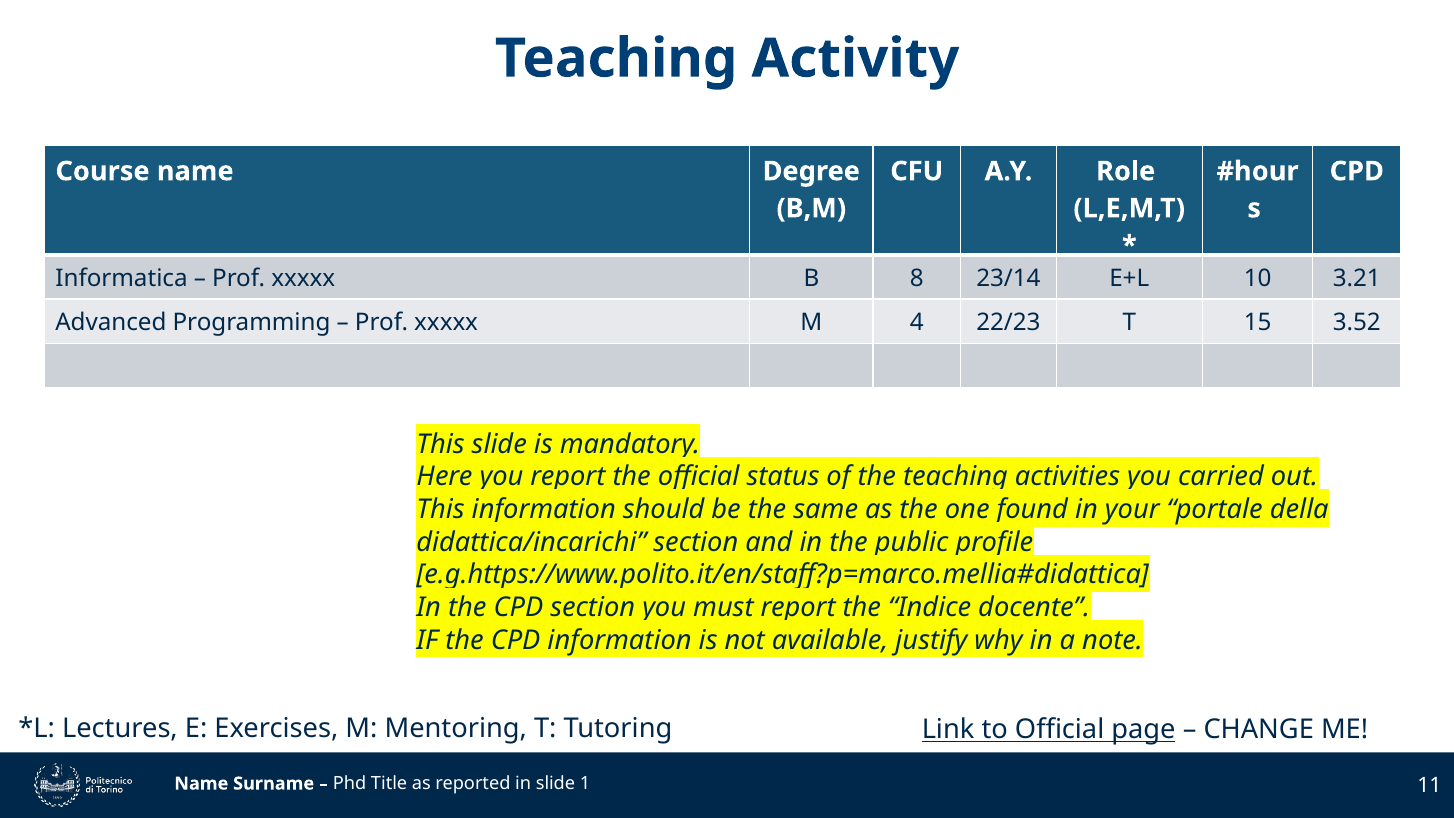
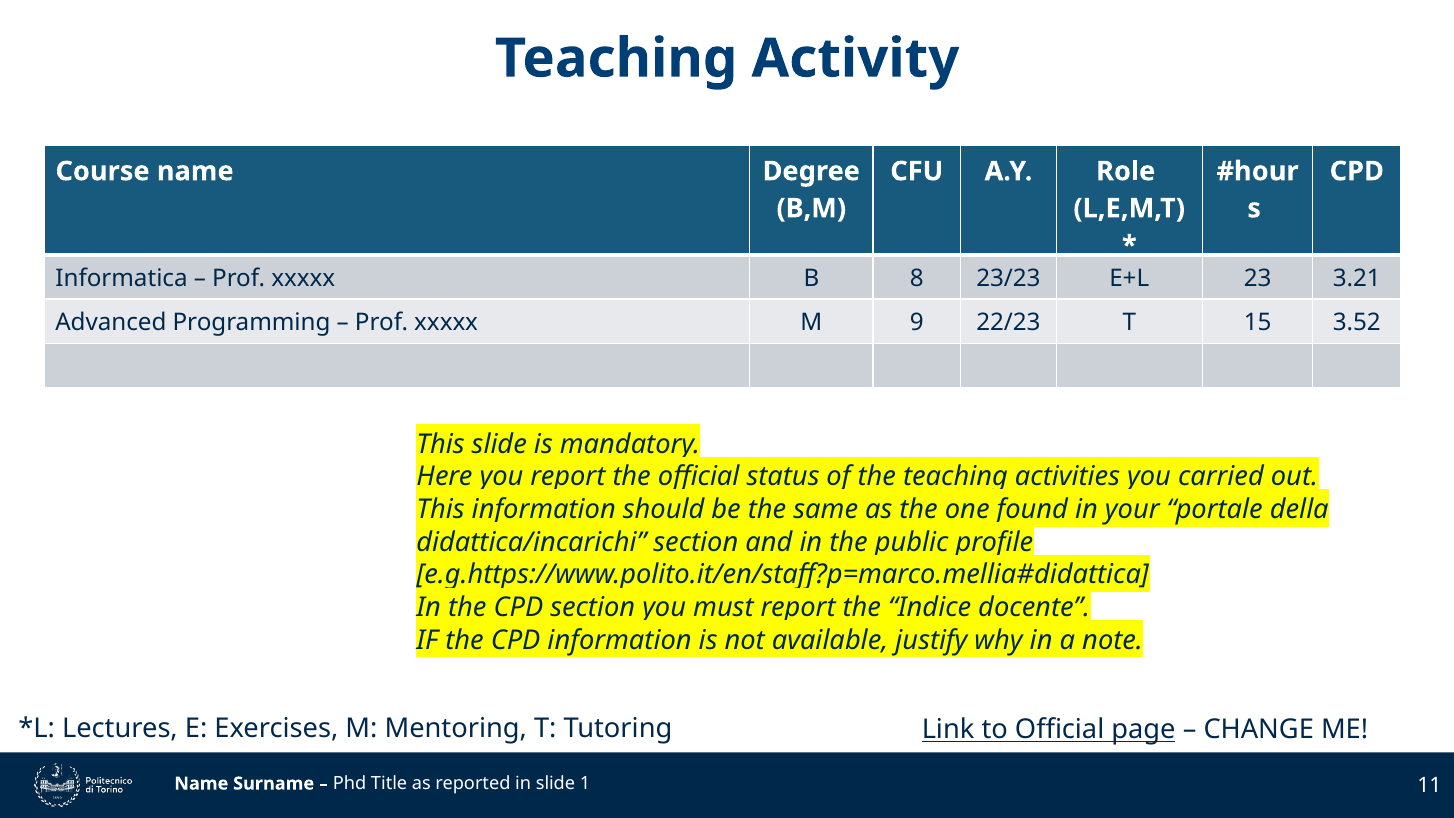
23/14: 23/14 -> 23/23 (1008, 278)
10: 10 -> 23 (1258, 278)
4: 4 -> 9 (917, 322)
